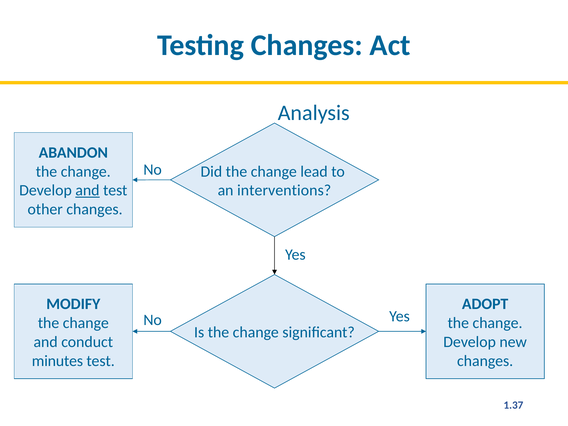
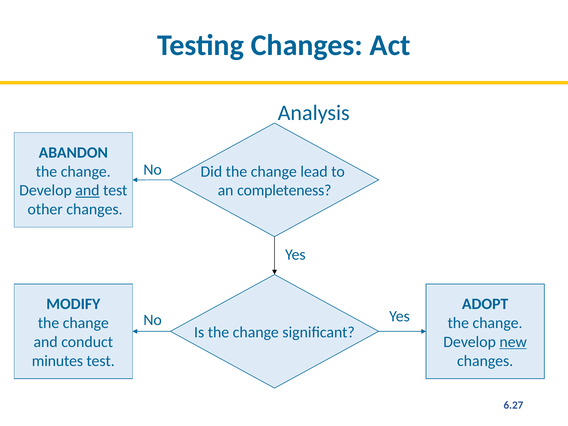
interventions: interventions -> completeness (284, 190)
new underline: none -> present (513, 342)
1.37: 1.37 -> 6.27 (513, 405)
